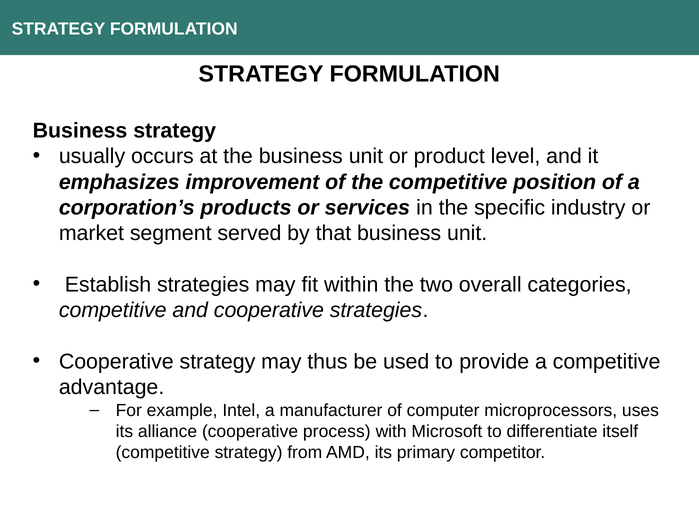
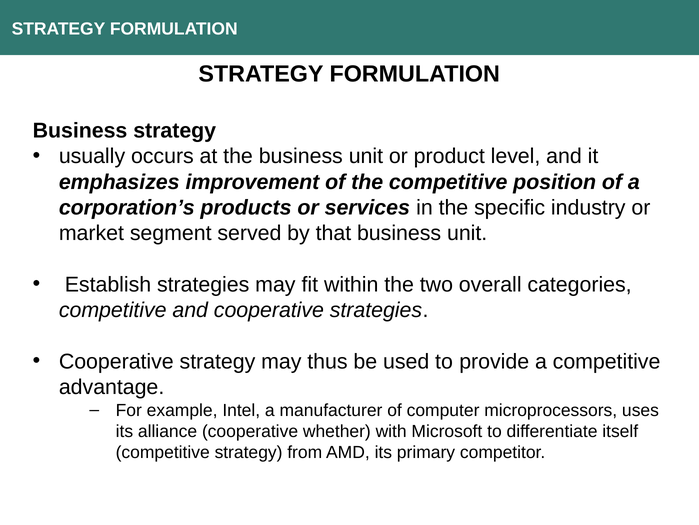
process: process -> whether (337, 431)
